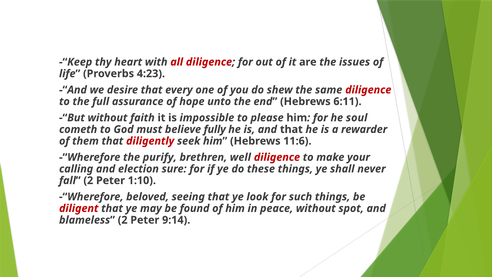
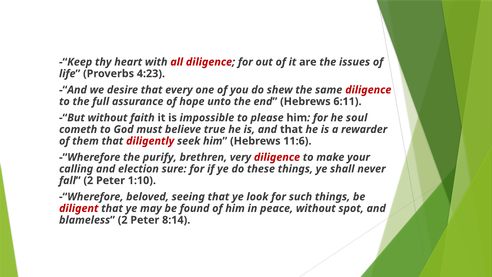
fully: fully -> true (215, 129)
well: well -> very (240, 157)
9:14: 9:14 -> 8:14 (176, 220)
